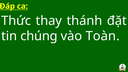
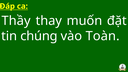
Thức: Thức -> Thầy (16, 21)
thánh: thánh -> muốn (84, 21)
